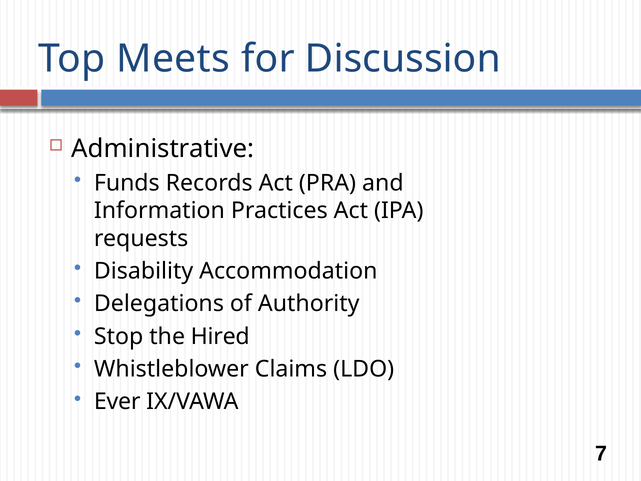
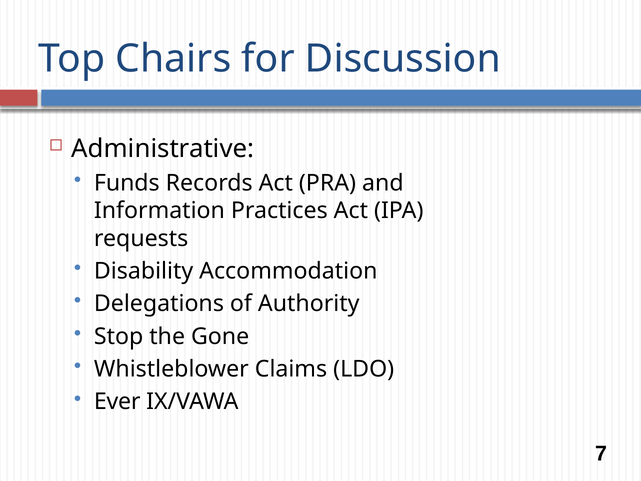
Meets: Meets -> Chairs (173, 59)
Hired: Hired -> Gone (220, 336)
